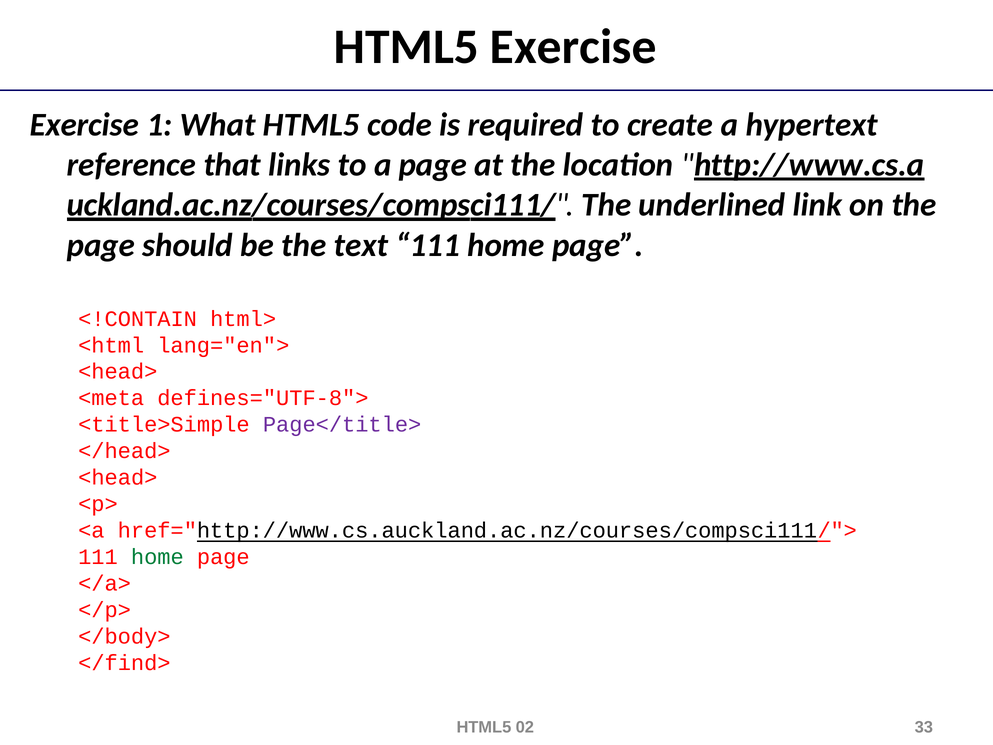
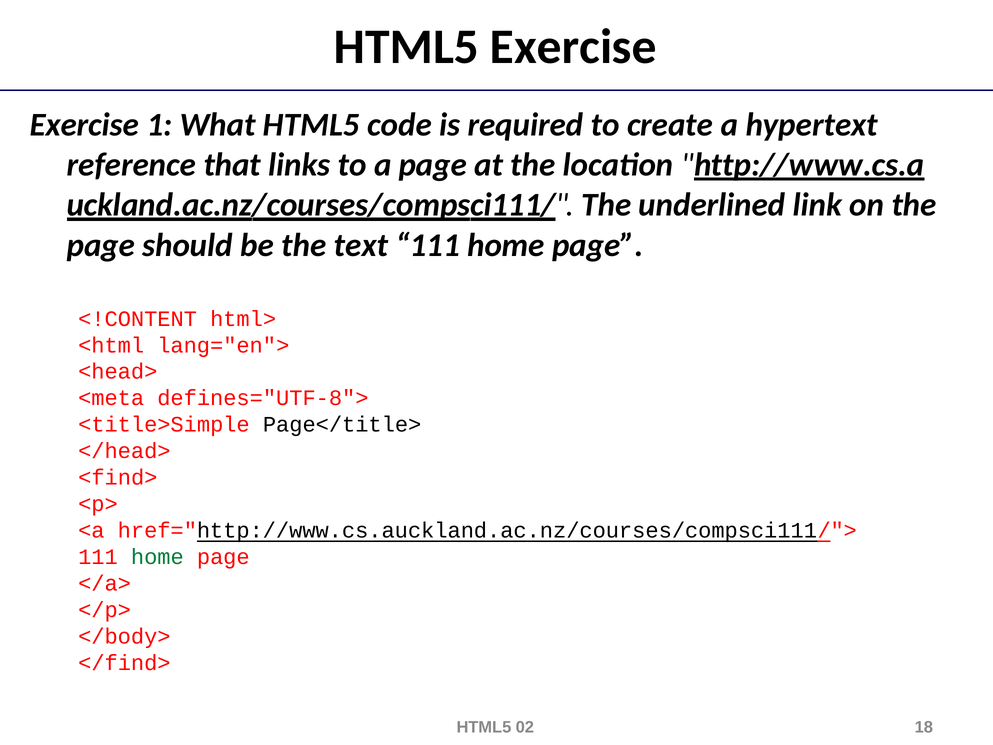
<!CONTAIN: <!CONTAIN -> <!CONTENT (138, 319)
Page</title> colour: purple -> black (342, 425)
<head>: <head> -> <find> (118, 477)
33: 33 -> 18 (924, 727)
